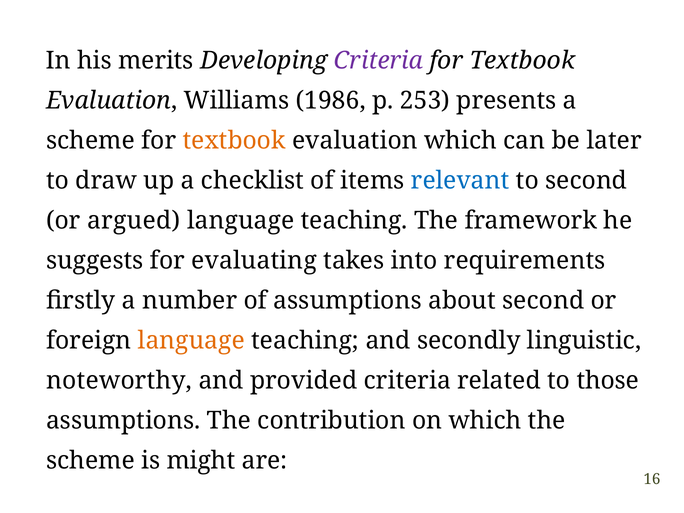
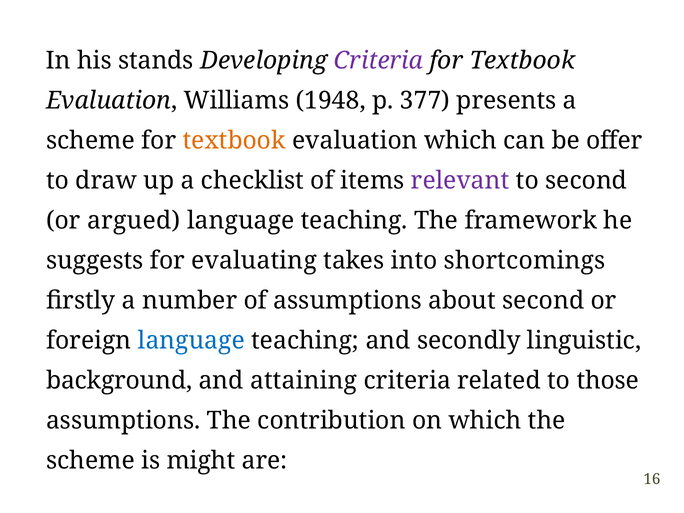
merits: merits -> stands (156, 61)
1986: 1986 -> 1948 (331, 101)
253: 253 -> 377 (425, 101)
later: later -> offer (614, 141)
relevant colour: blue -> purple (460, 181)
requirements: requirements -> shortcomings (525, 260)
language colour: orange -> blue (191, 340)
noteworthy: noteworthy -> background (119, 380)
provided: provided -> attaining (304, 380)
